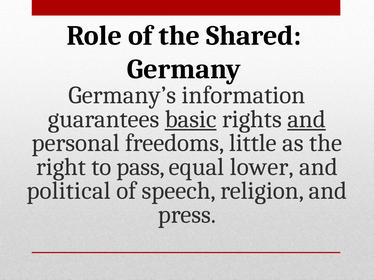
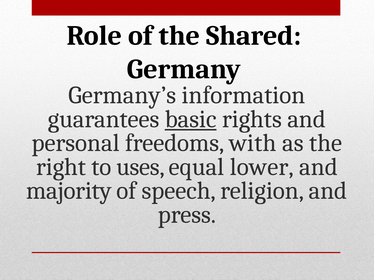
and underline: present -> none (307, 119)
little: little -> with (253, 143)
pass: pass -> uses (140, 167)
political: political -> majority (69, 191)
